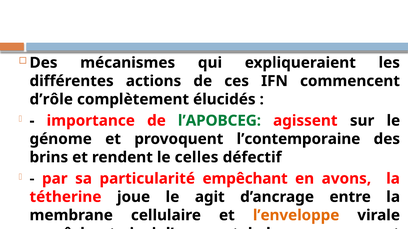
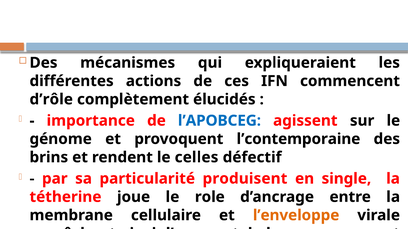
l’APOBCEG colour: green -> blue (220, 121)
particularité empêchant: empêchant -> produisent (245, 179)
avons: avons -> single (346, 179)
agit: agit -> role (210, 197)
